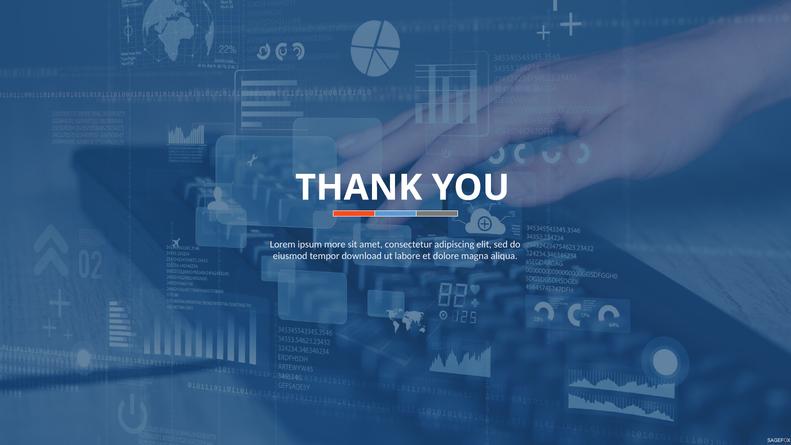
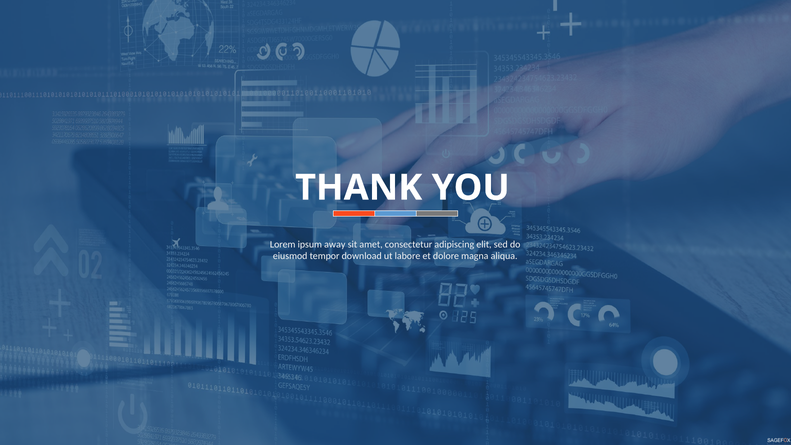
more: more -> away (335, 244)
